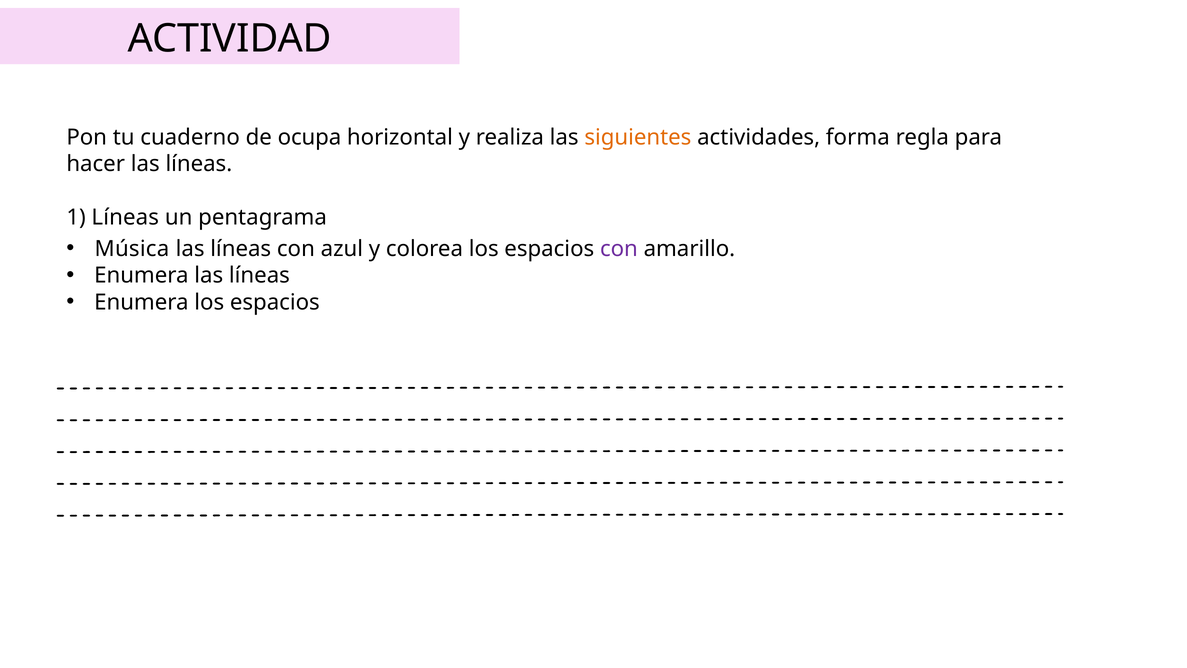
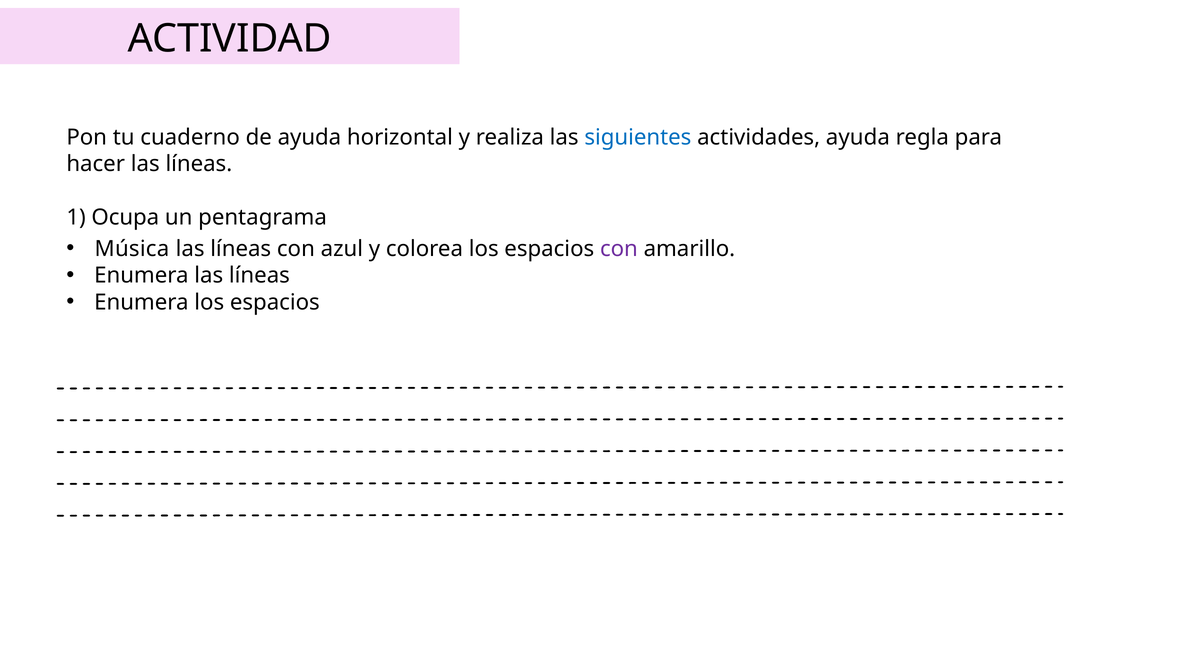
de ocupa: ocupa -> ayuda (309, 137)
siguientes colour: orange -> blue (638, 137)
actividades forma: forma -> ayuda (858, 137)
1 Líneas: Líneas -> Ocupa (125, 217)
